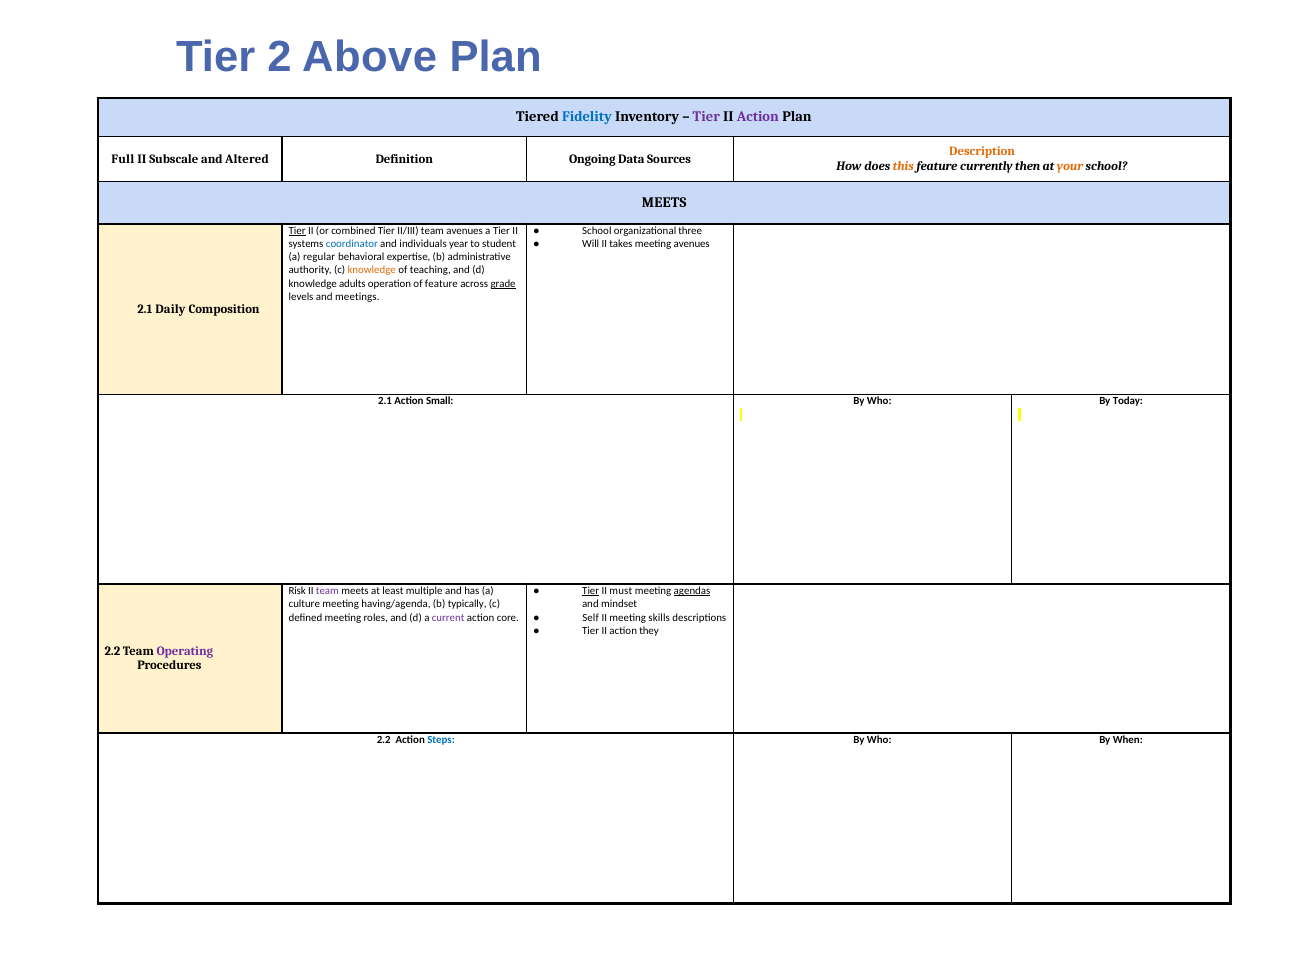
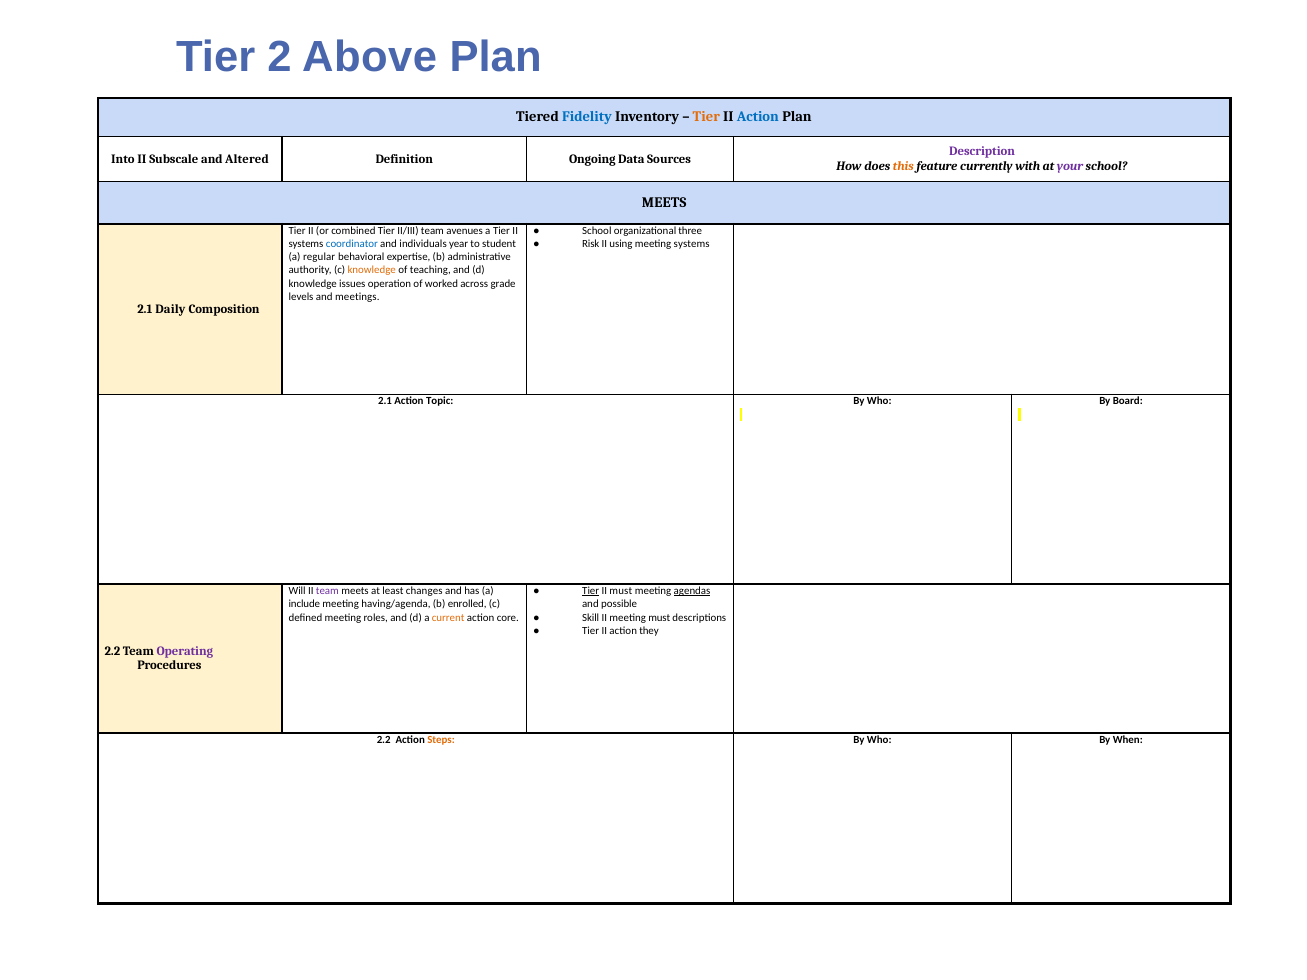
Tier colour: purple -> orange (706, 117)
Action colour: purple -> blue (758, 117)
Description colour: orange -> purple (982, 152)
Full: Full -> Into (123, 159)
then: then -> with (1028, 166)
your colour: orange -> purple (1070, 166)
Tier underline: present -> none (297, 231)
Will: Will -> Risk (591, 244)
takes: takes -> using (621, 244)
meeting avenues: avenues -> systems (692, 244)
adults: adults -> issues (352, 284)
of feature: feature -> worked (441, 284)
grade underline: present -> none (503, 284)
Small: Small -> Topic (440, 401)
Today: Today -> Board (1128, 401)
Risk: Risk -> Will (297, 591)
multiple: multiple -> changes (424, 591)
culture: culture -> include (304, 604)
typically: typically -> enrolled (467, 604)
mindset: mindset -> possible (619, 604)
Self: Self -> Skill (591, 618)
meeting skills: skills -> must (659, 618)
current colour: purple -> orange (448, 618)
Steps colour: blue -> orange (441, 740)
